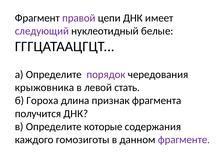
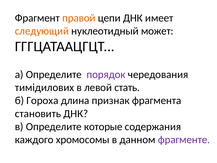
правой colour: purple -> orange (79, 18)
следующий colour: purple -> orange (42, 31)
белые: белые -> может (157, 31)
крыжовника: крыжовника -> тимідилових (45, 87)
получится: получится -> становить (38, 113)
гомозиготы: гомозиготы -> хромосомы (83, 139)
